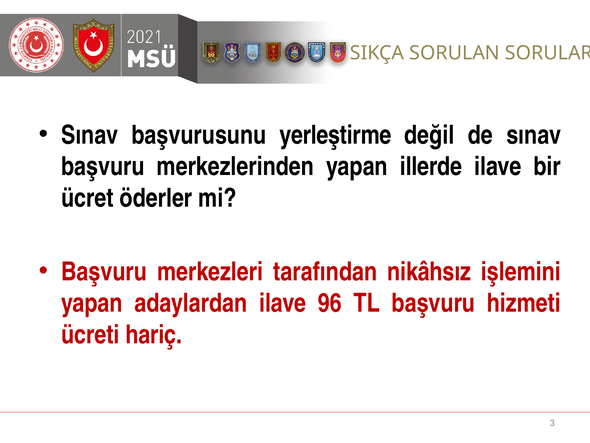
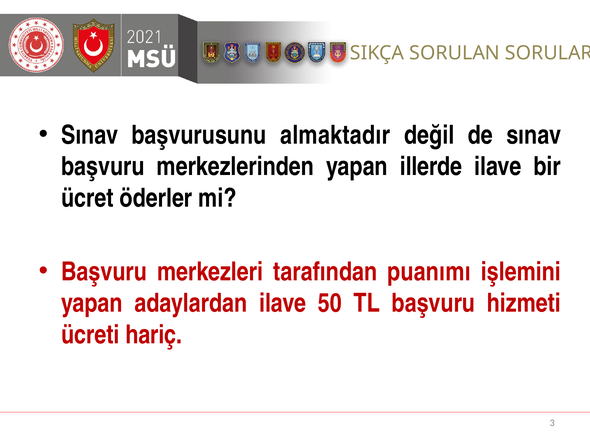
yerleştirme: yerleştirme -> almaktadır (335, 135)
nikâhsız: nikâhsız -> puanımı (429, 271)
96: 96 -> 50 (330, 303)
